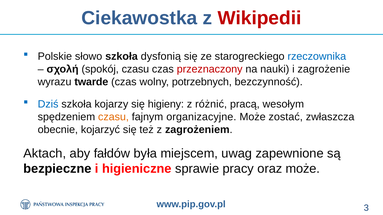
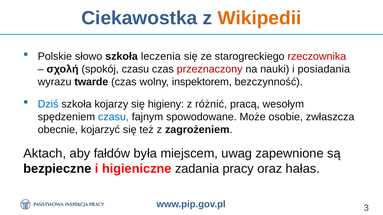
Wikipedii colour: red -> orange (259, 18)
dysfonią: dysfonią -> leczenia (161, 56)
rzeczownika colour: blue -> red (317, 56)
zagrożenie: zagrożenie -> posiadania (324, 69)
potrzebnych: potrzebnych -> inspektorem (202, 82)
czasu colour: orange -> blue (113, 117)
organizacyjne: organizacyjne -> spowodowane (201, 117)
zostać: zostać -> osobie (286, 117)
sprawie: sprawie -> zadania (197, 169)
oraz może: może -> hałas (303, 169)
